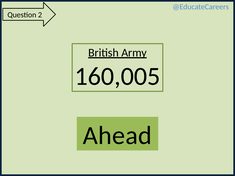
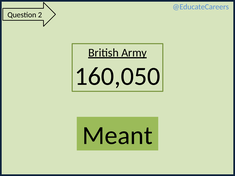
160,005: 160,005 -> 160,050 (117, 76)
Ahead: Ahead -> Meant (117, 136)
